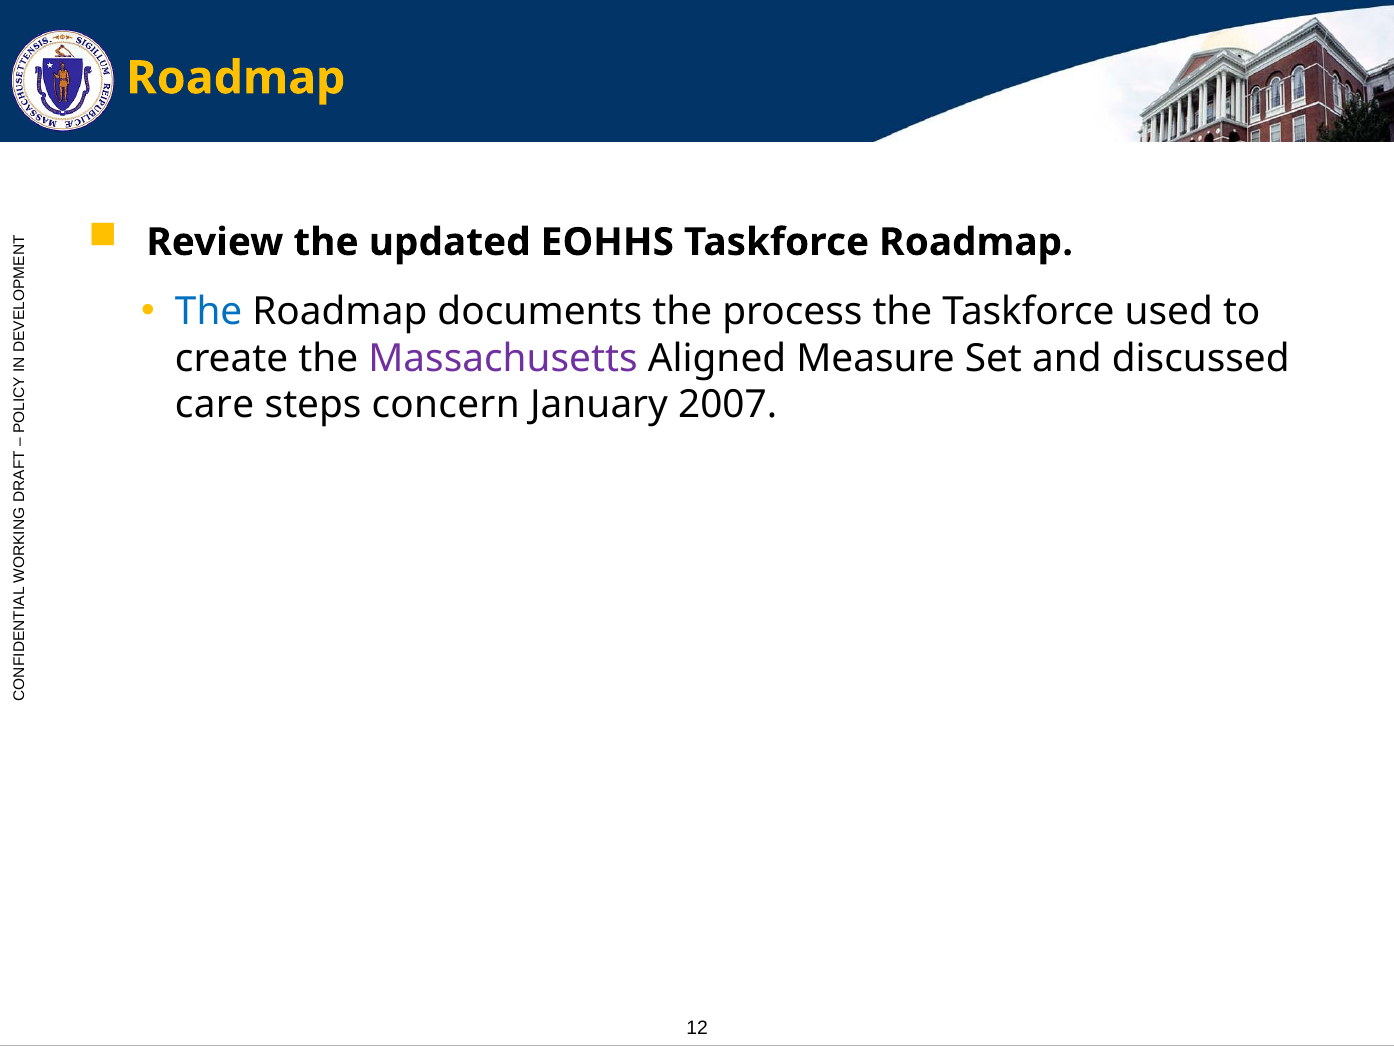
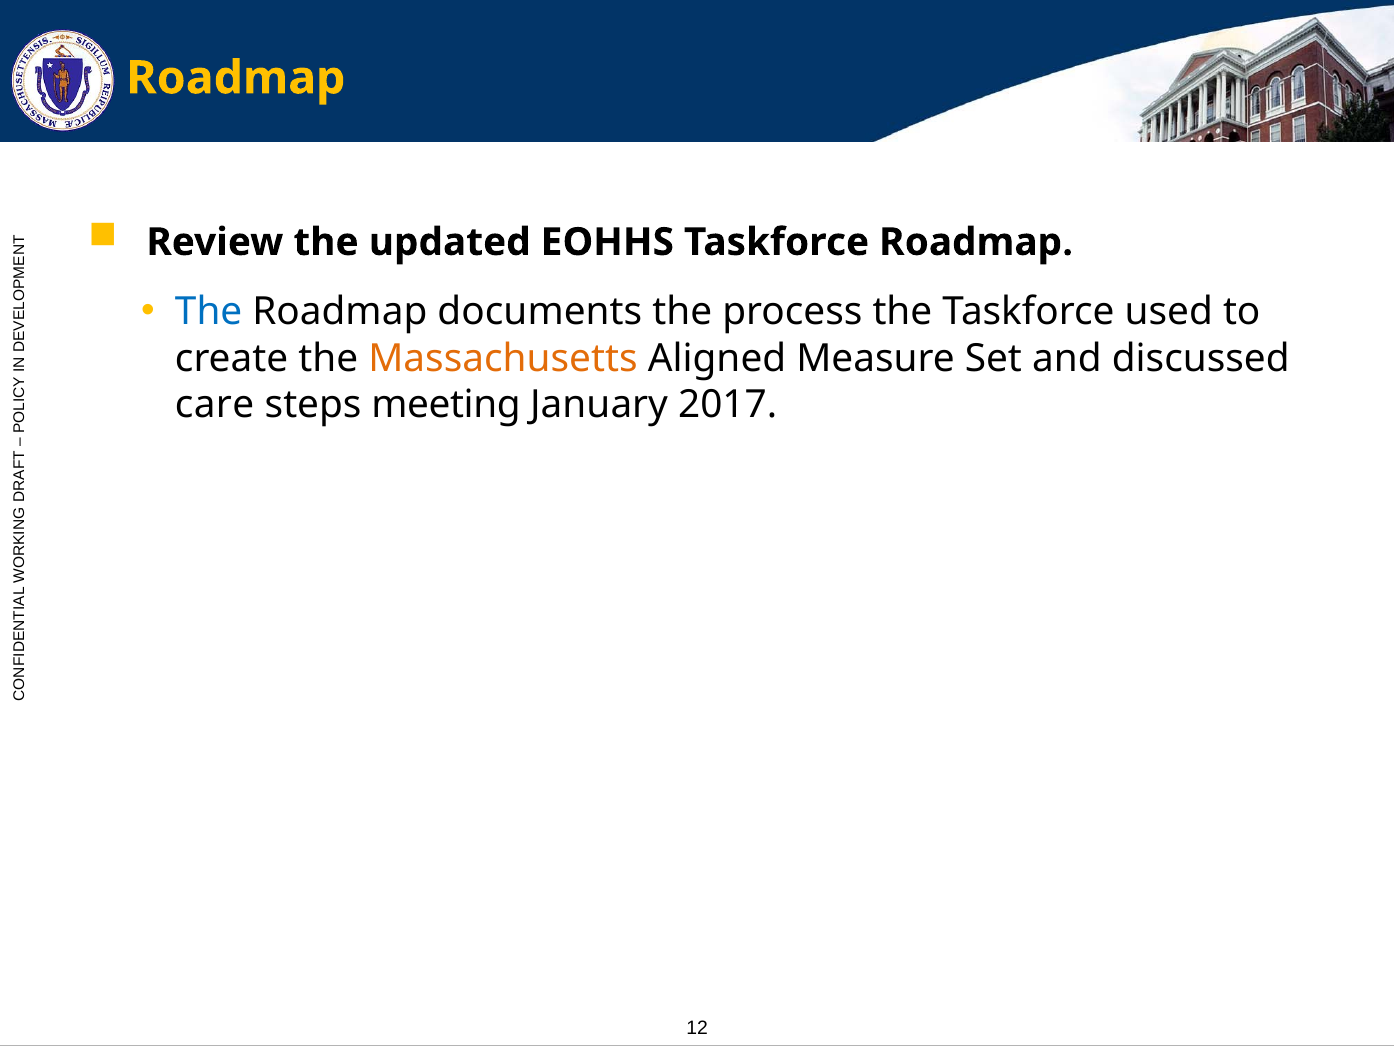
Massachusetts colour: purple -> orange (503, 358)
concern: concern -> meeting (446, 405)
2007: 2007 -> 2017 (728, 405)
